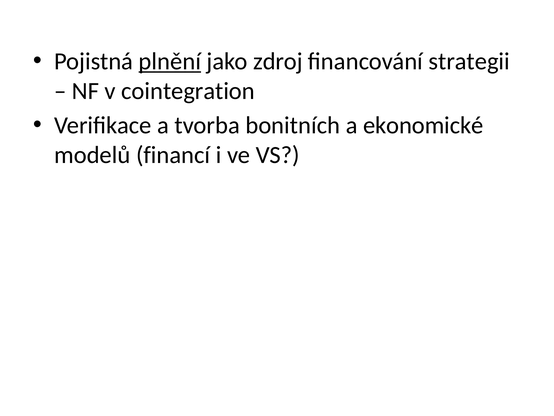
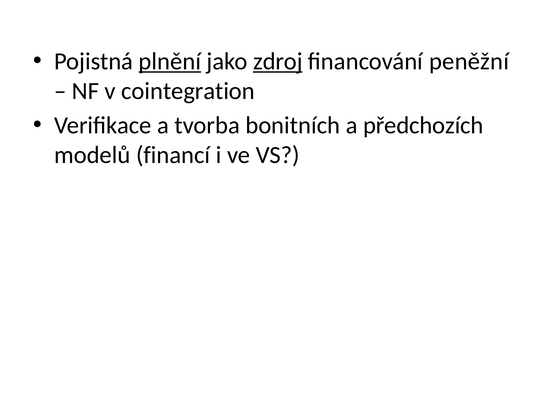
zdroj underline: none -> present (278, 61)
strategii: strategii -> peněžní (469, 61)
ekonomické: ekonomické -> předchozích (423, 125)
